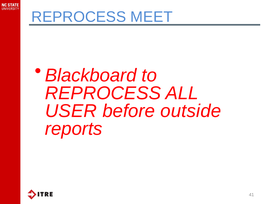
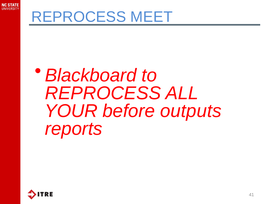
USER: USER -> YOUR (71, 111)
outside: outside -> outputs (191, 111)
